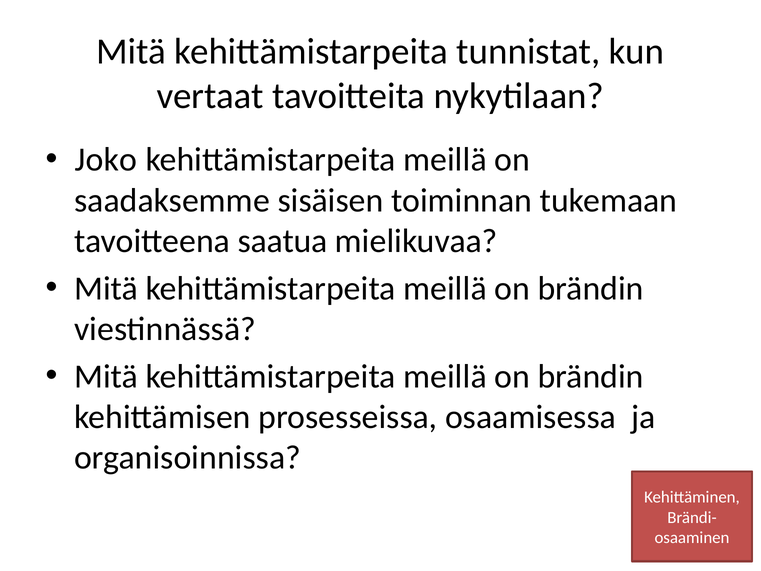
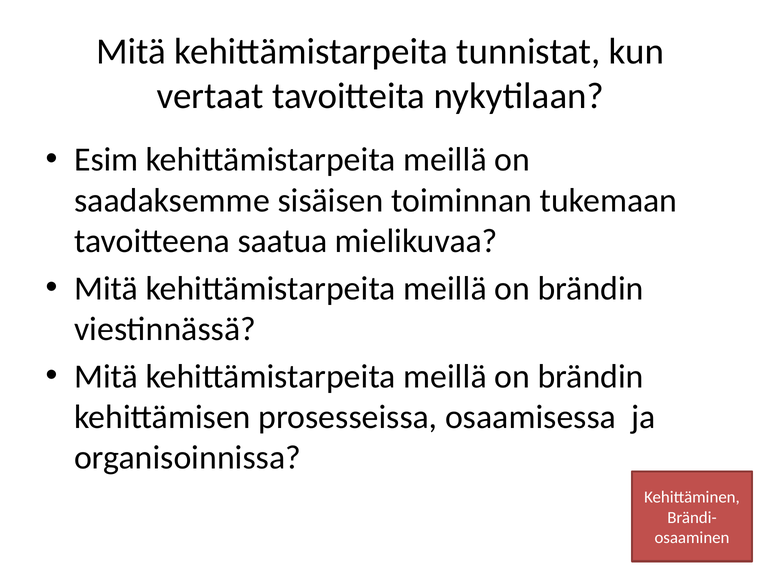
Joko: Joko -> Esim (106, 160)
